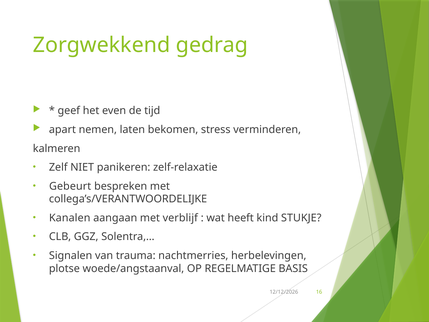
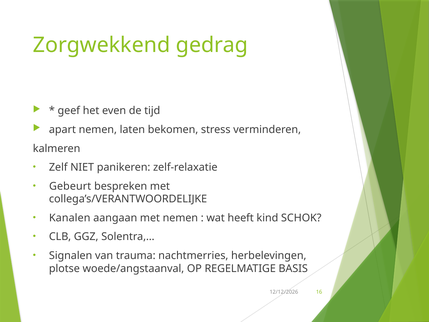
met verblijf: verblijf -> nemen (180, 218)
STUKJE: STUKJE -> SCHOK (301, 218)
